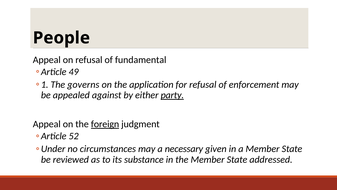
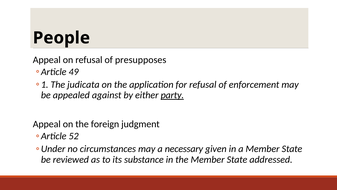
fundamental: fundamental -> presupposes (141, 60)
governs: governs -> judicata (83, 84)
foreign underline: present -> none (105, 124)
